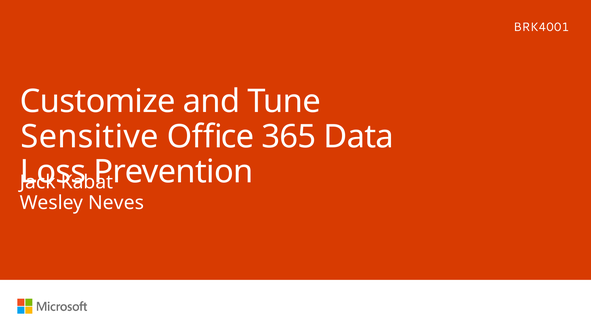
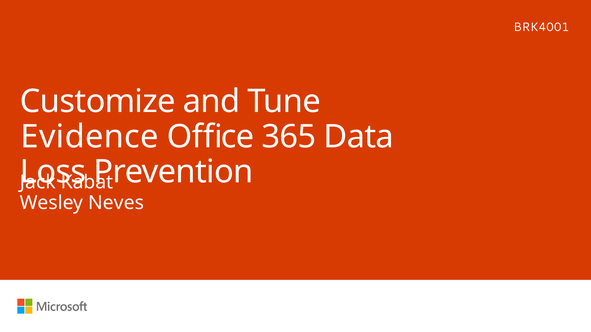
Sensitive: Sensitive -> Evidence (90, 137)
